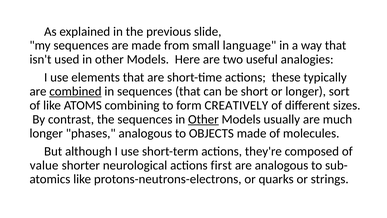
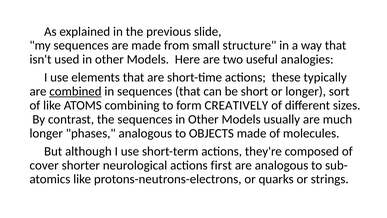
language: language -> structure (249, 45)
Other underline: present -> none (203, 119)
value: value -> cover (44, 165)
